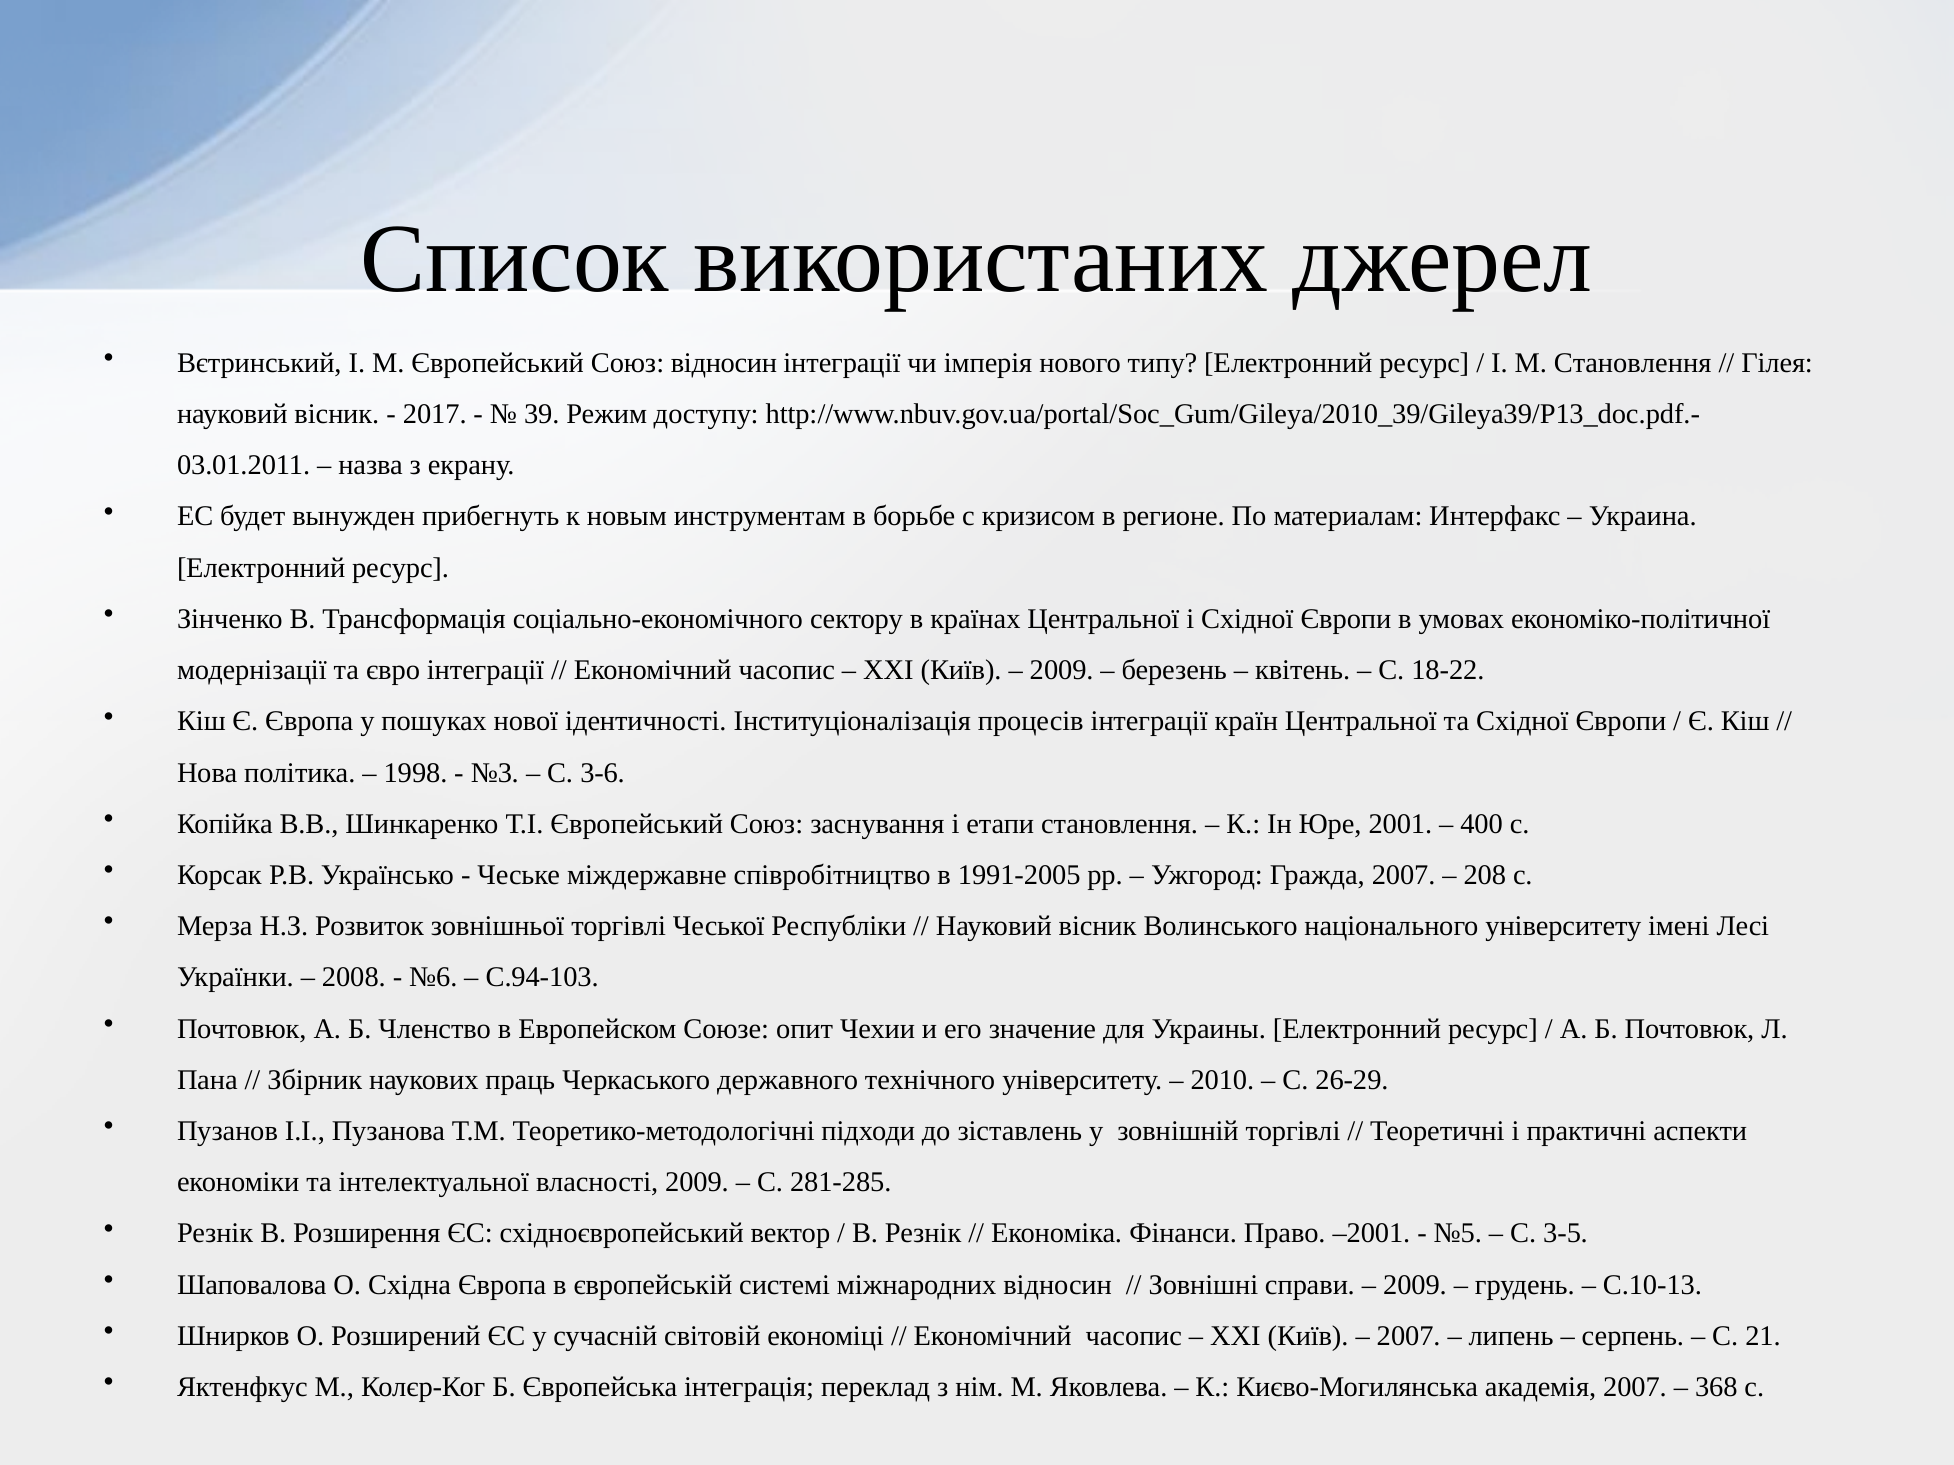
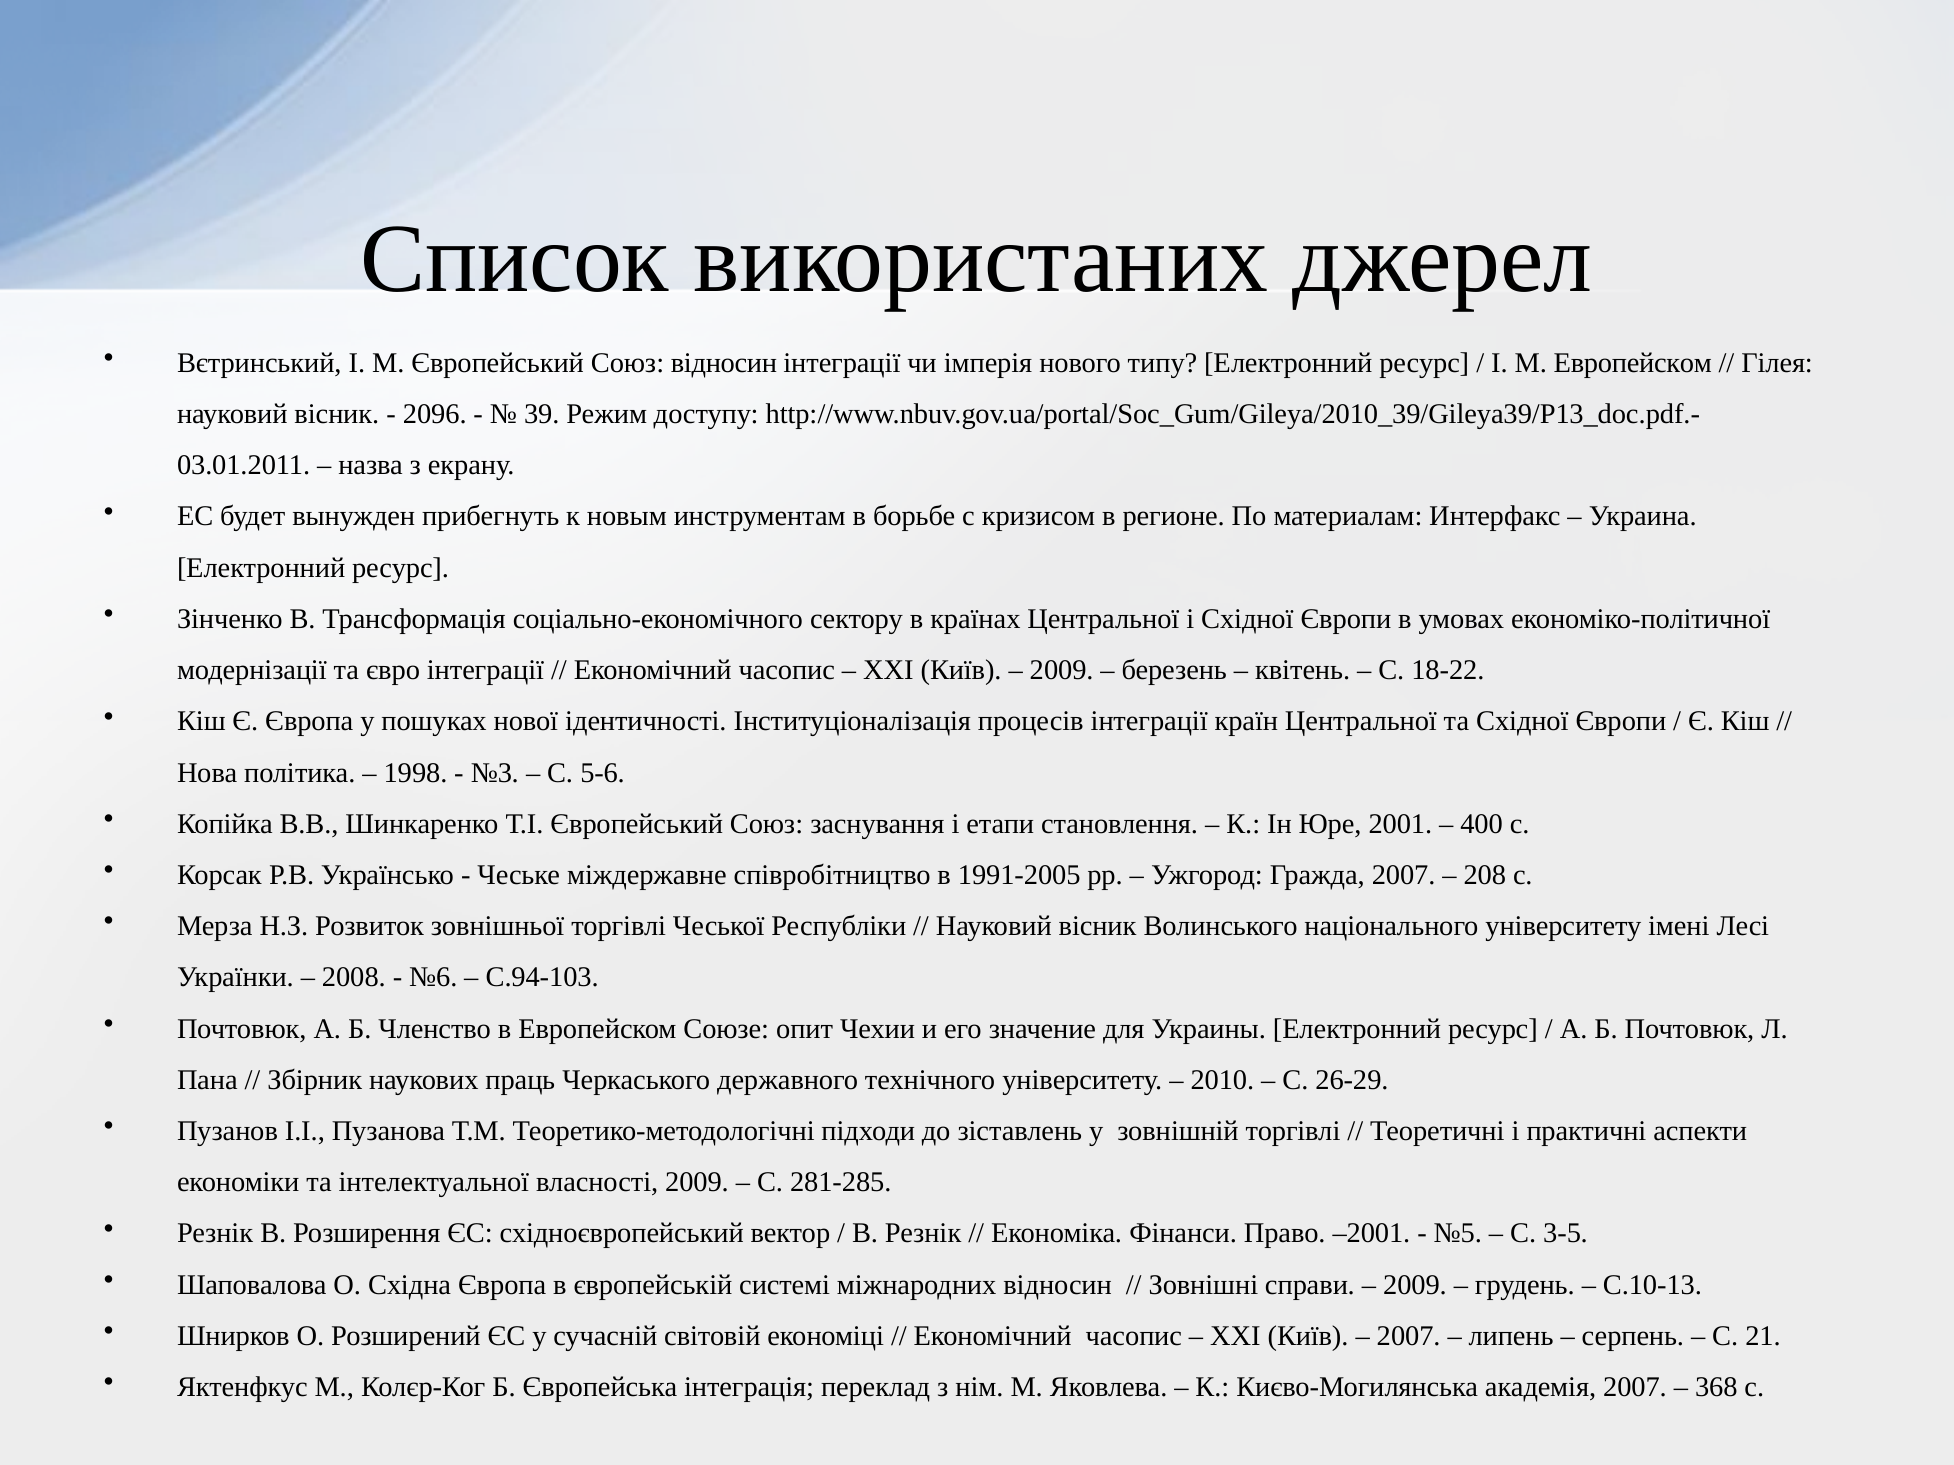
М Становлення: Становлення -> Европейском (1633, 363)
2017: 2017 -> 2096 (435, 414)
3-6: 3-6 -> 5-6 (603, 773)
